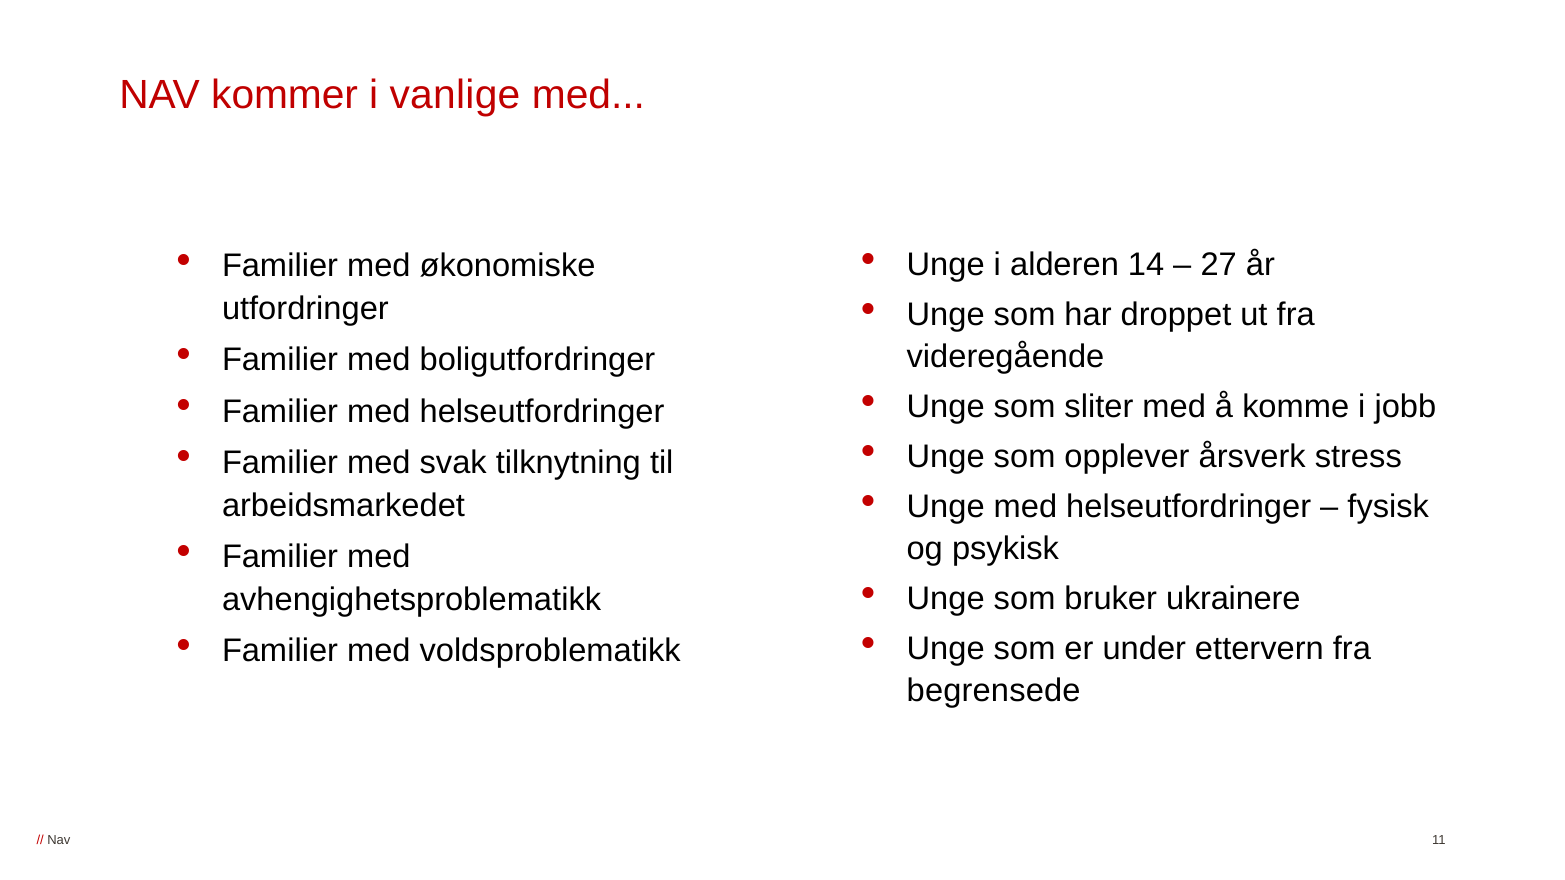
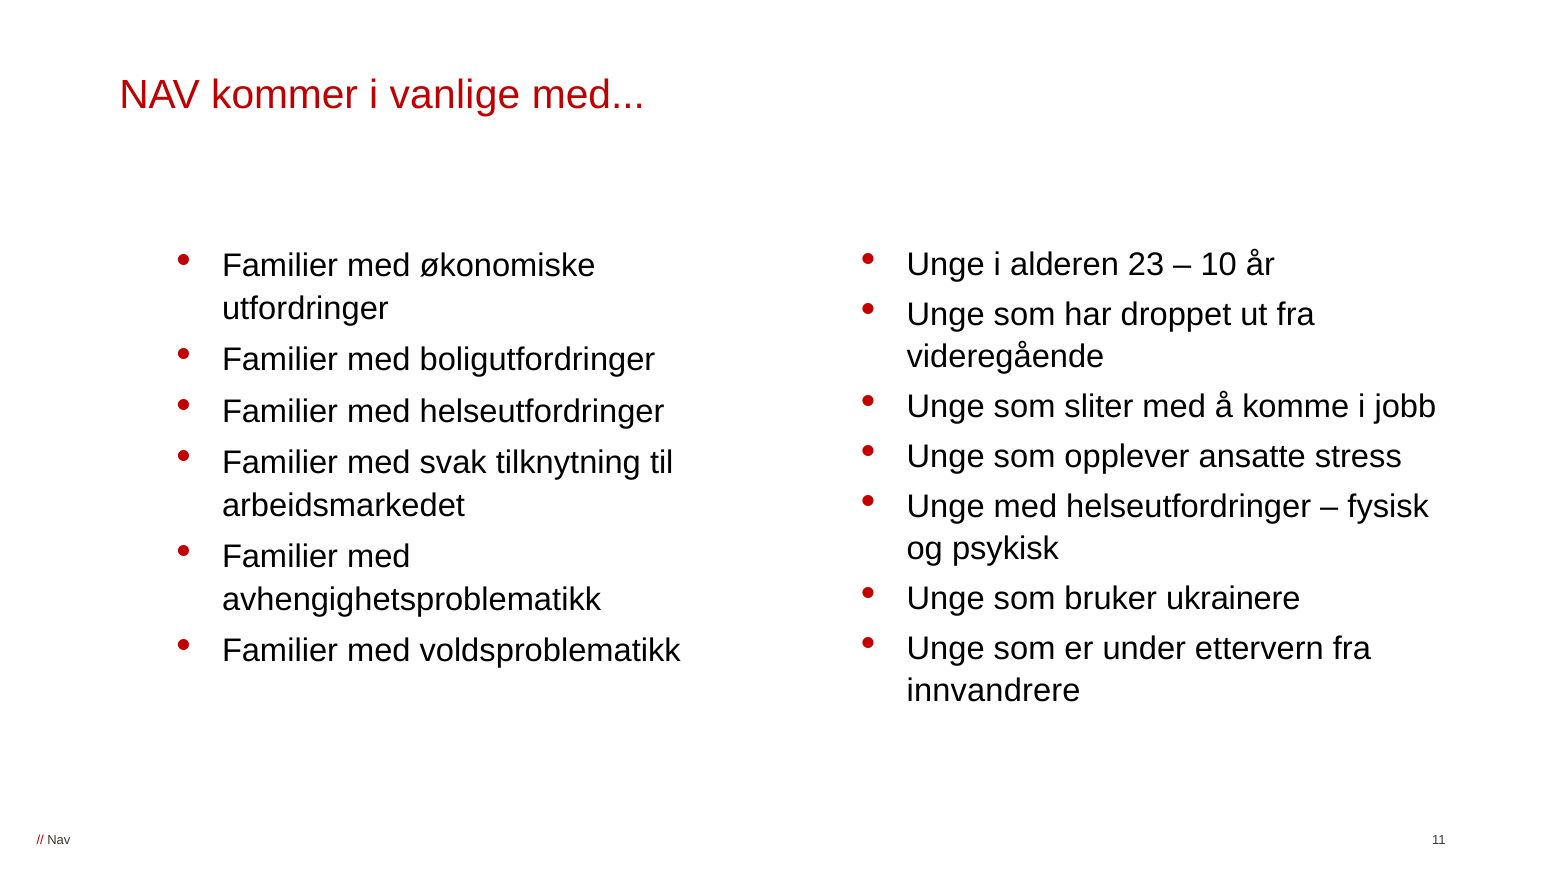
14: 14 -> 23 (1146, 265)
27: 27 -> 10 (1219, 265)
årsverk: årsverk -> ansatte (1252, 457)
begrensede: begrensede -> innvandrere (994, 691)
